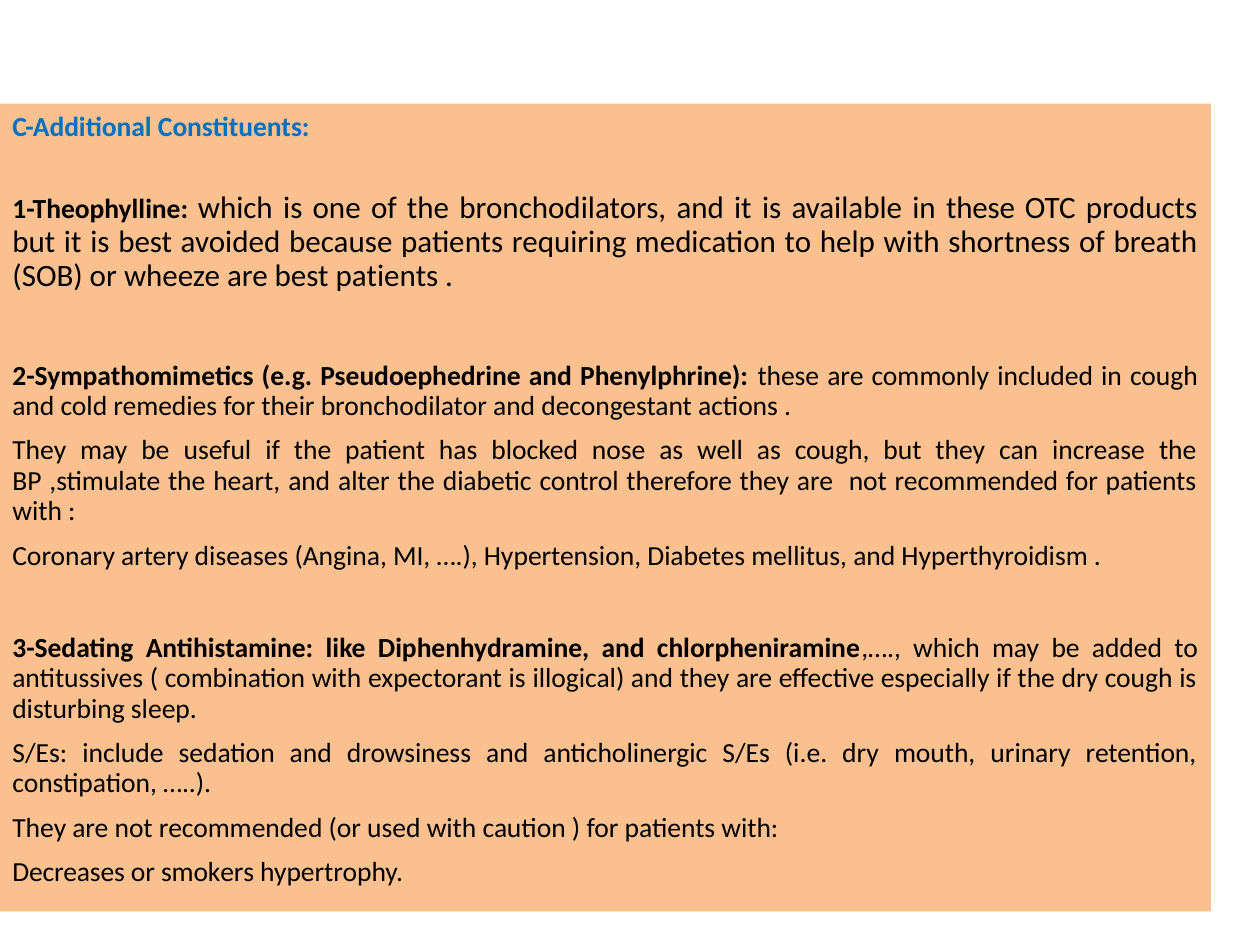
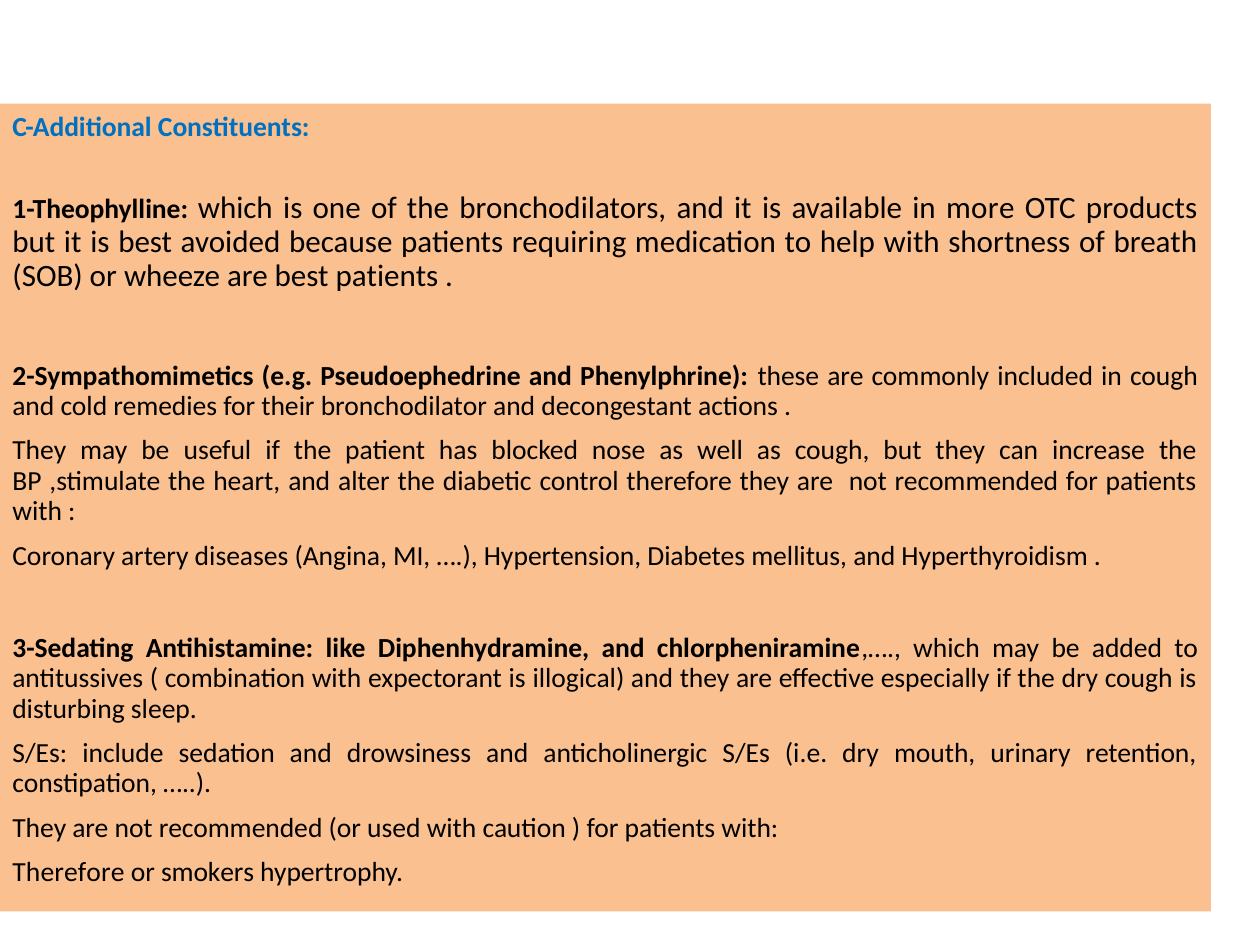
in these: these -> more (980, 208)
Decreases: Decreases -> Therefore (68, 872)
